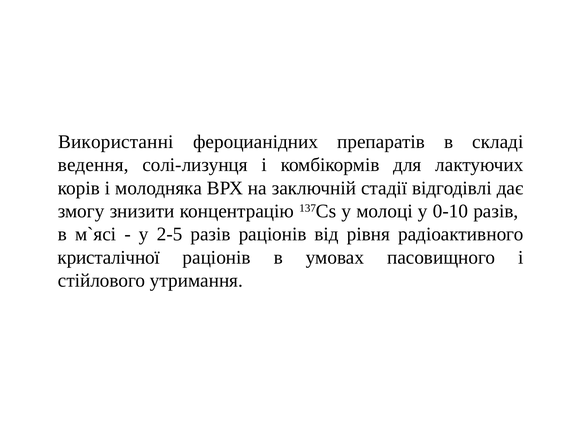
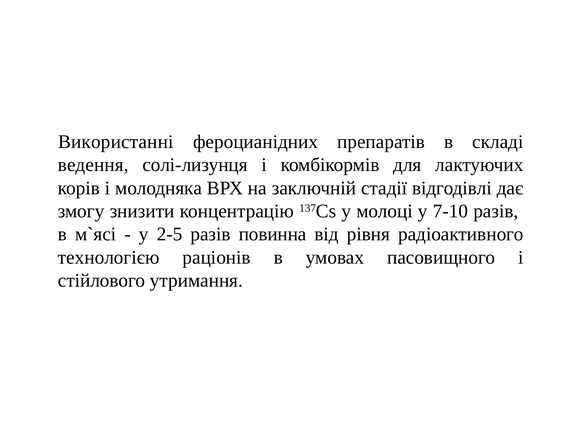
0-10: 0-10 -> 7-10 (450, 211)
разів раціонів: раціонів -> повинна (273, 234)
кристалічної: кристалічної -> технологією (109, 257)
